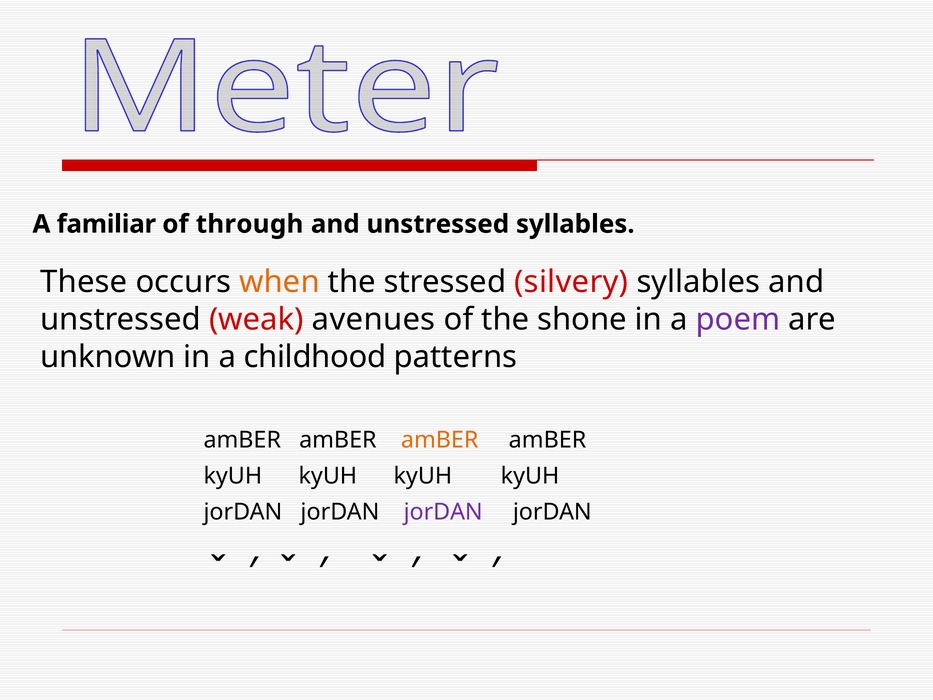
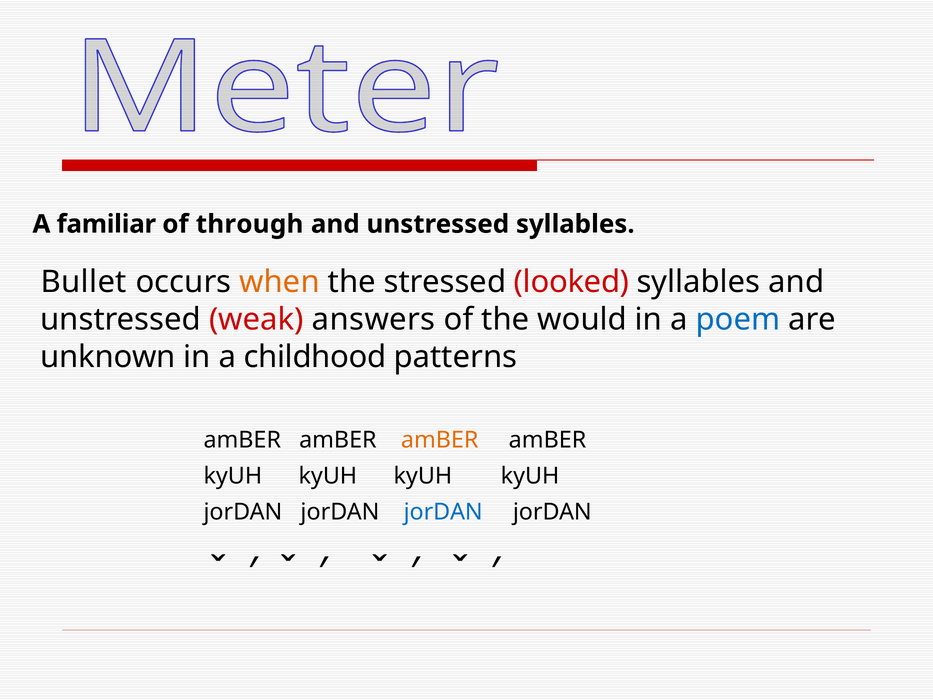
These: These -> Bullet (84, 282)
silvery: silvery -> looked (572, 282)
avenues: avenues -> answers (374, 319)
shone: shone -> would (582, 319)
poem colour: purple -> blue (738, 319)
jorDAN colour: purple -> blue (443, 512)
